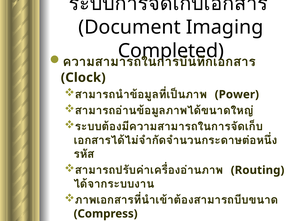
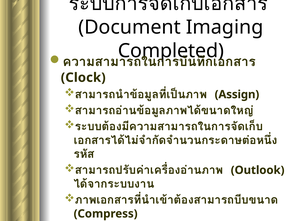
Power: Power -> Assign (237, 95)
Routing: Routing -> Outlook (258, 170)
